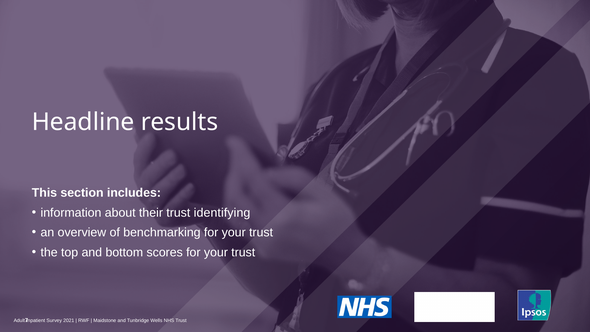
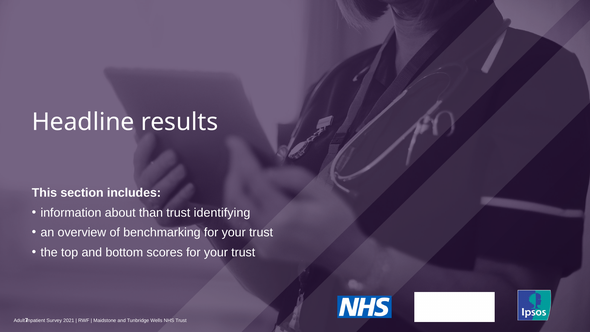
their: their -> than (151, 213)
